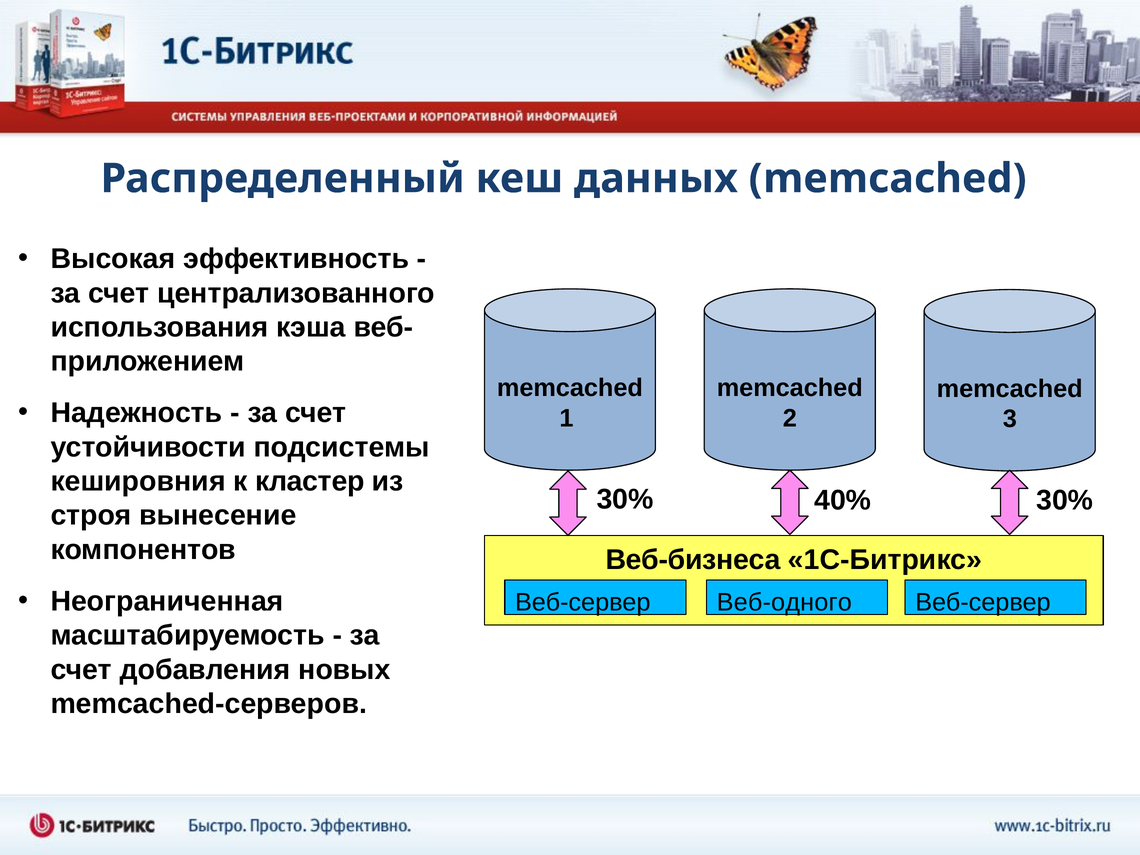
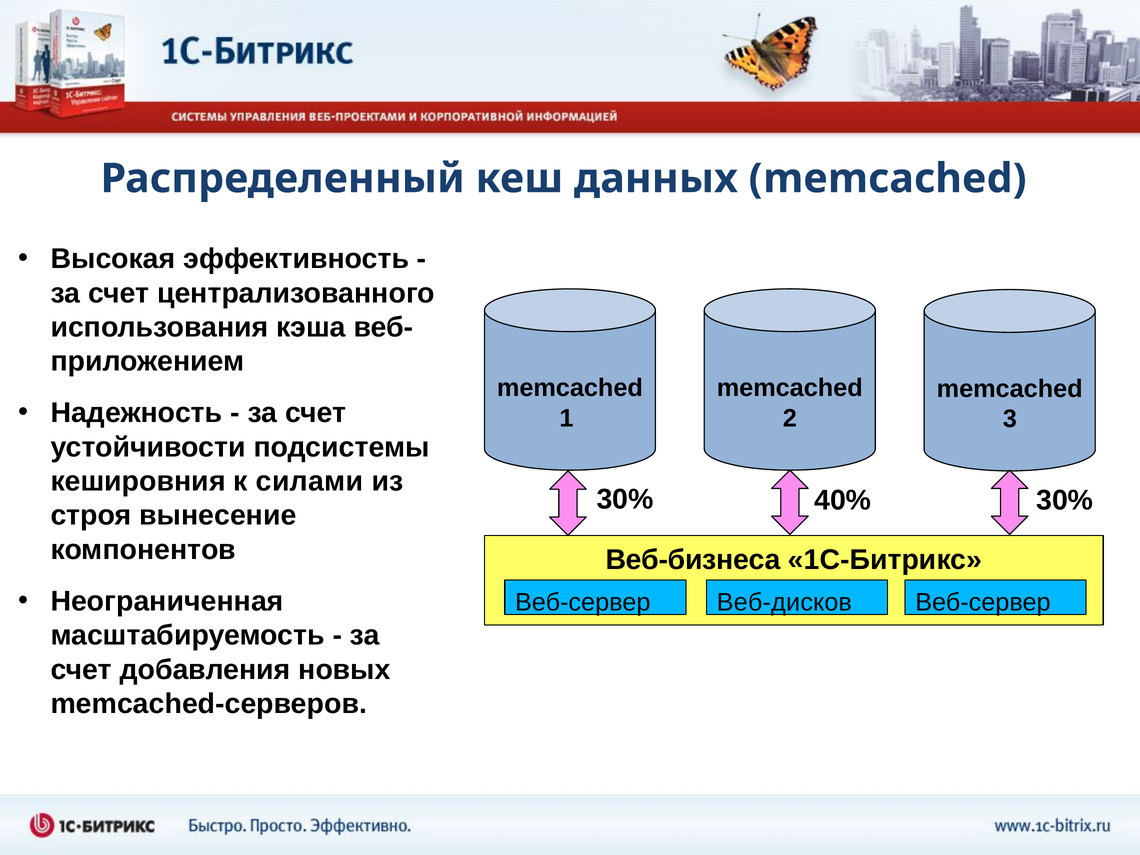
кластер: кластер -> силами (310, 481)
Веб-одного: Веб-одного -> Веб-дисков (784, 602)
